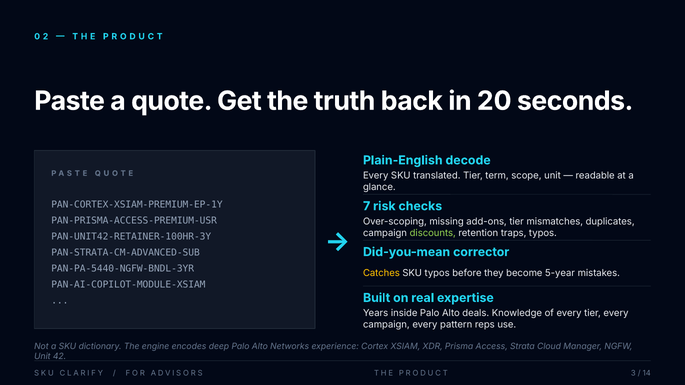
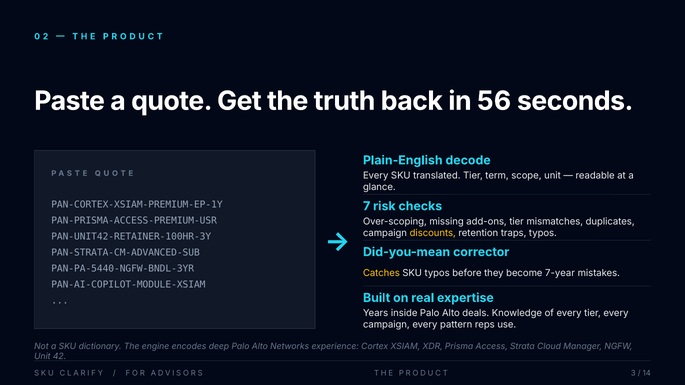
20: 20 -> 56 (494, 101)
discounts colour: light green -> yellow (433, 233)
5-year: 5-year -> 7-year (560, 273)
